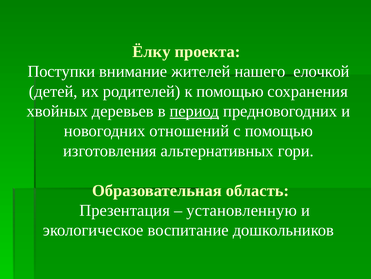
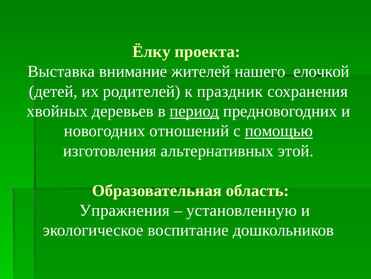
Поступки: Поступки -> Выставка (61, 71)
к помощью: помощью -> праздник (230, 91)
помощью underline: none -> present (279, 131)
гори: гори -> этой (296, 150)
Презентация: Презентация -> Упражнения (125, 210)
